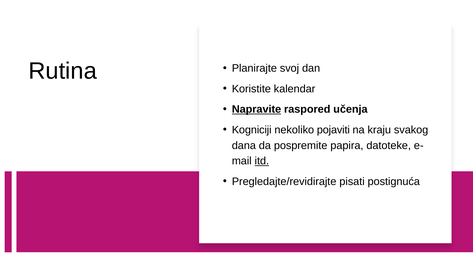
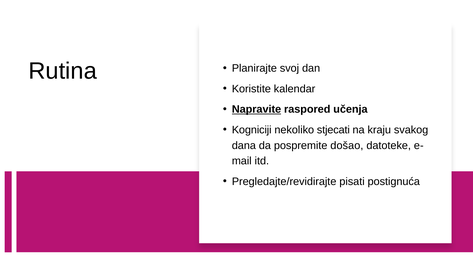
pojaviti: pojaviti -> stjecati (333, 130)
papira: papira -> došao (347, 146)
itd underline: present -> none (262, 161)
